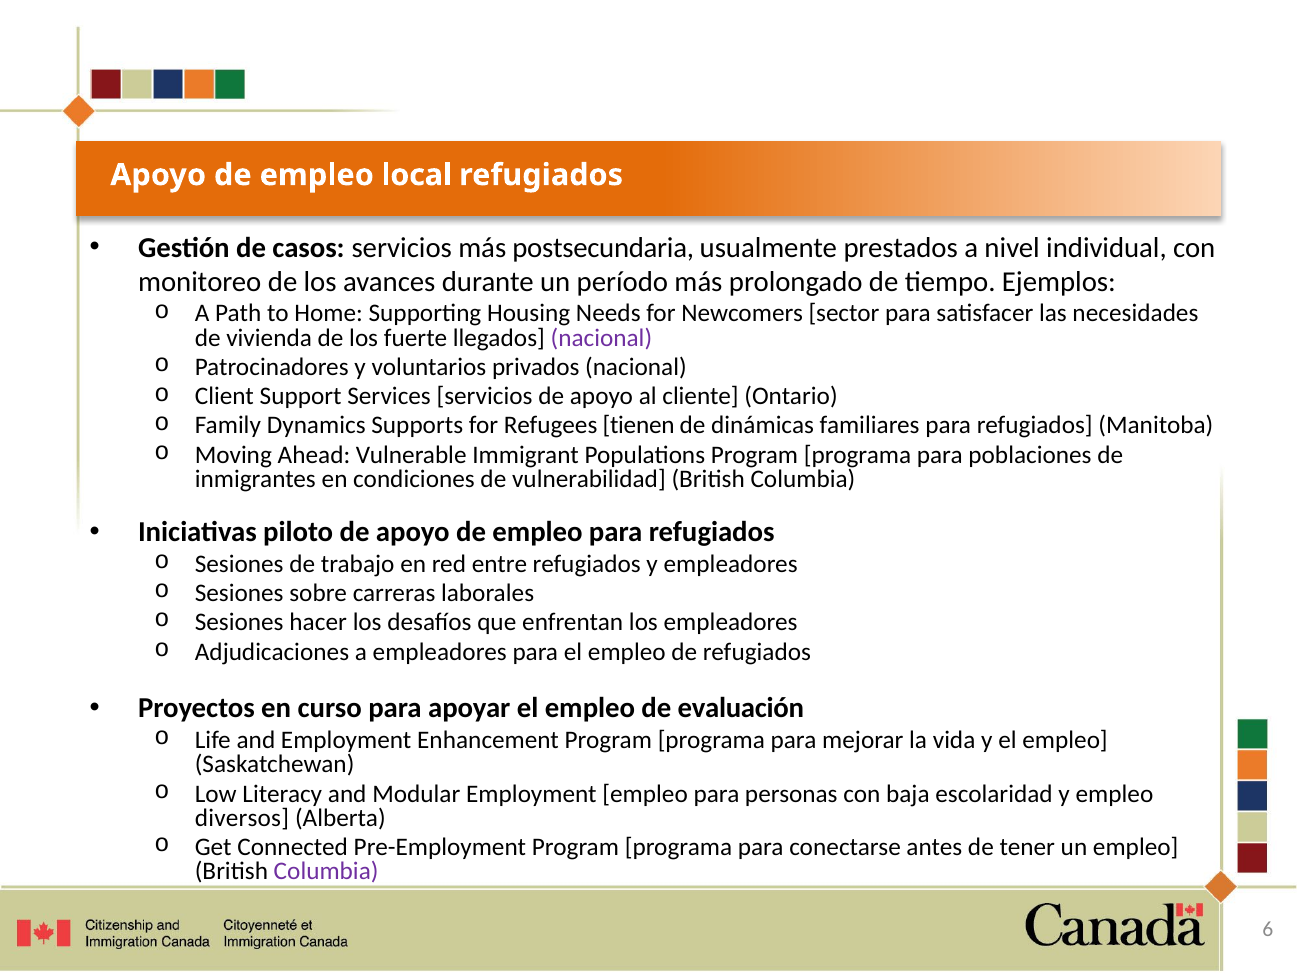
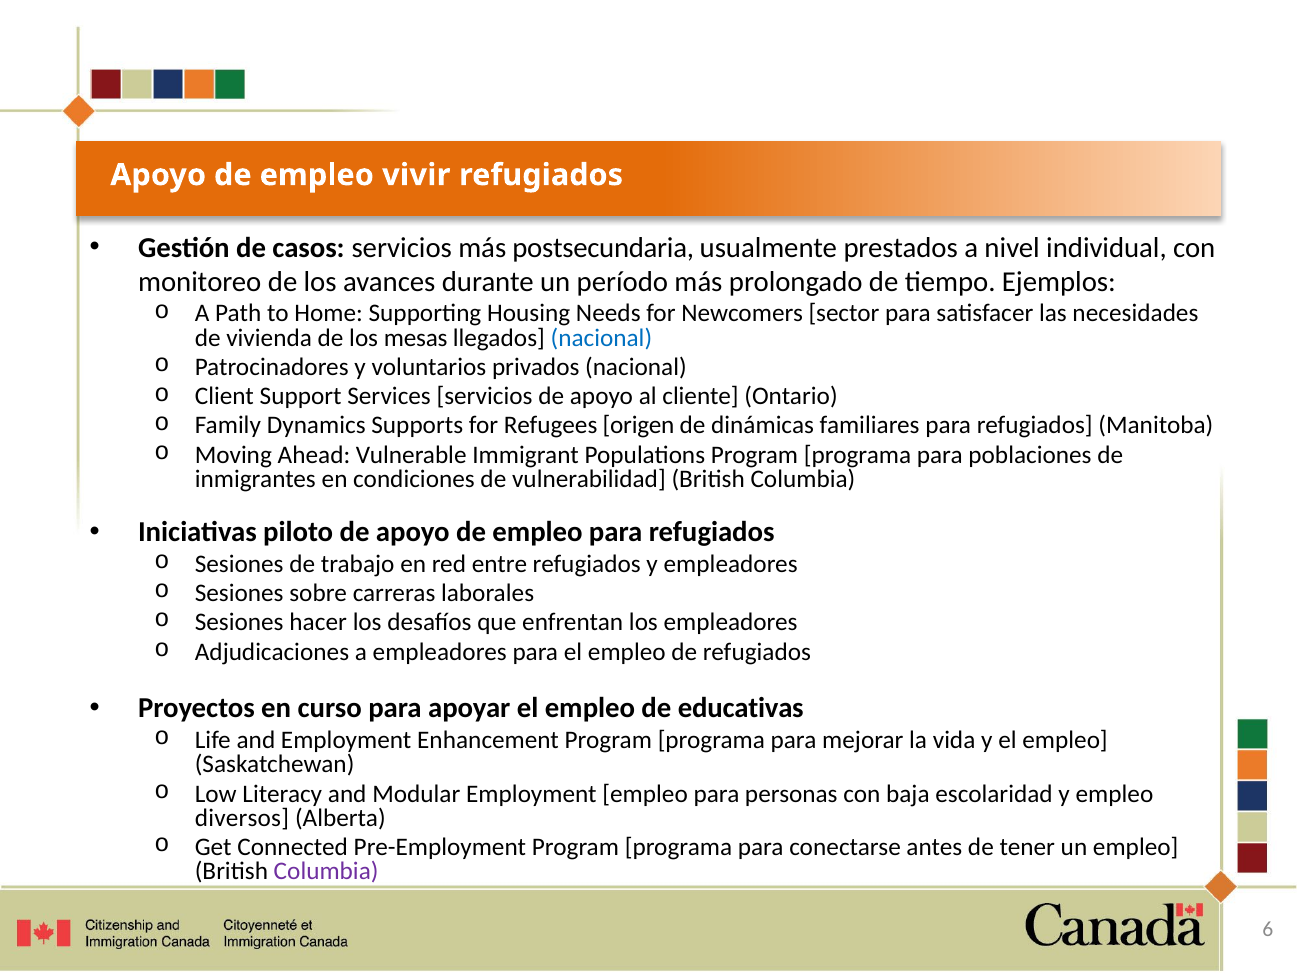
local: local -> vivir (416, 175)
fuerte: fuerte -> mesas (416, 338)
nacional colour: purple -> blue (601, 338)
tienen: tienen -> origen (639, 426)
evaluación: evaluación -> educativas (741, 708)
